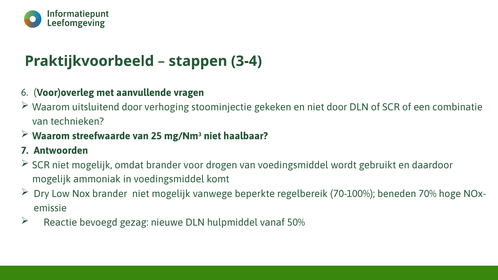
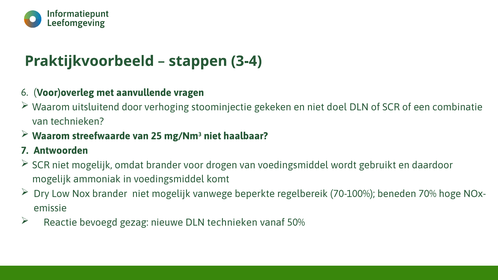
niet door: door -> doel (337, 107)
DLN hulpmiddel: hulpmiddel -> technieken (232, 223)
